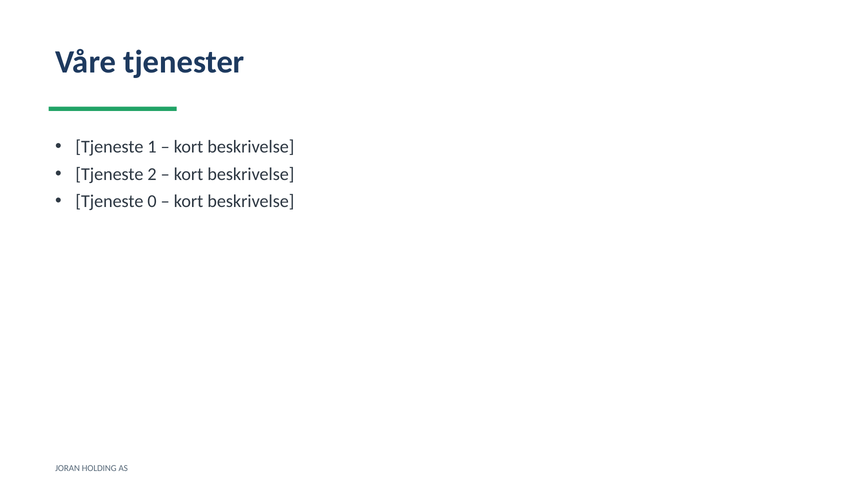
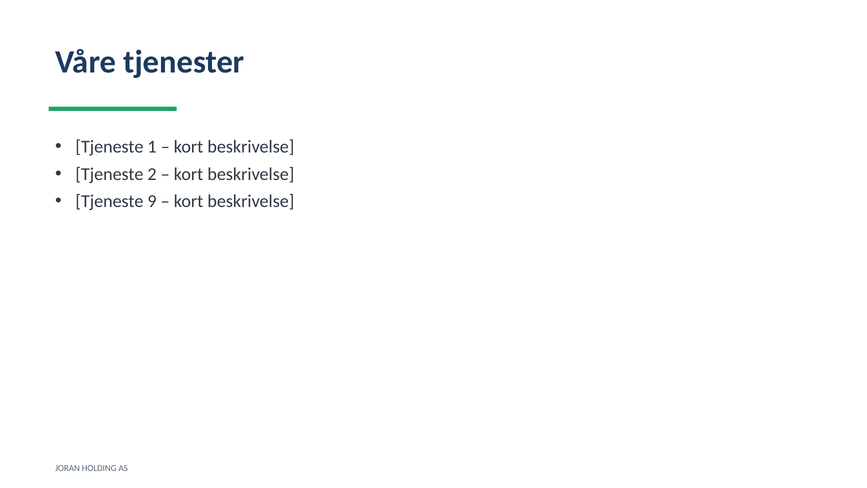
0: 0 -> 9 (152, 201)
